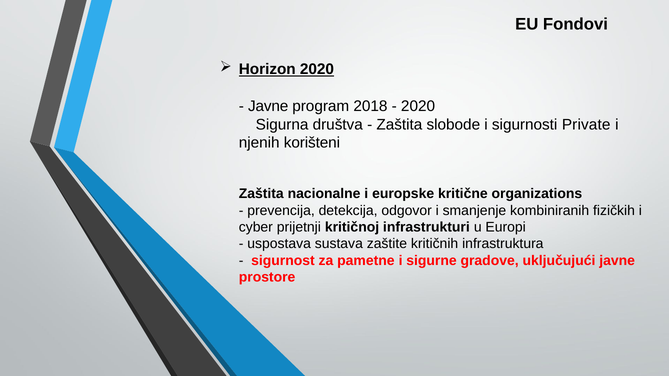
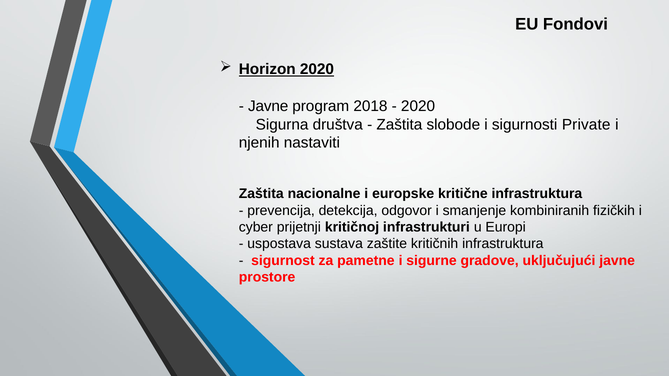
korišteni: korišteni -> nastaviti (312, 143)
kritične organizations: organizations -> infrastruktura (537, 194)
